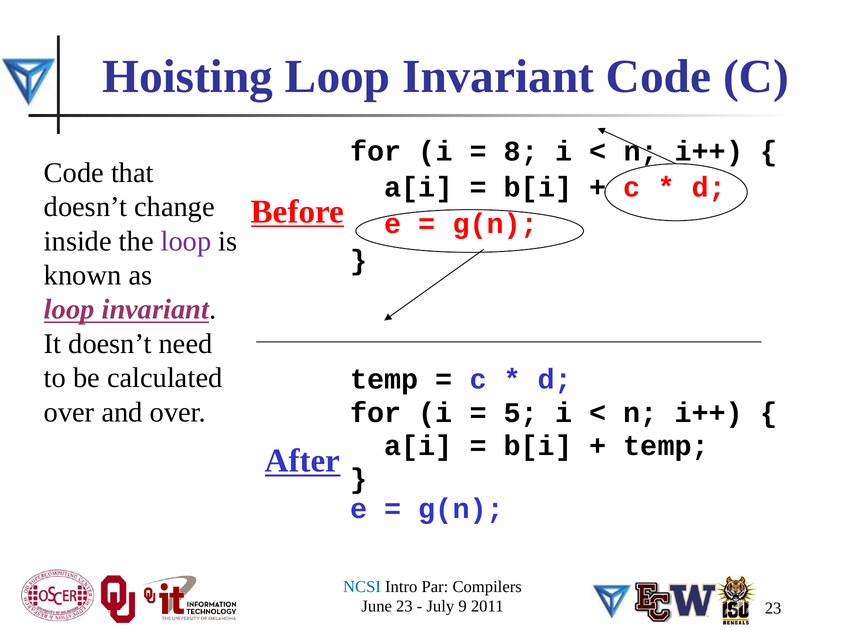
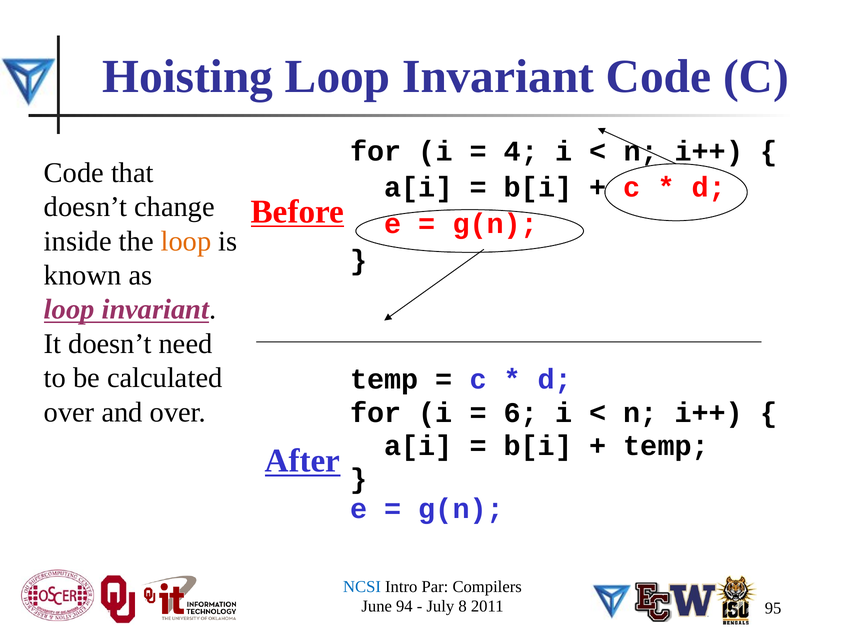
8: 8 -> 4 (521, 151)
loop colour: purple -> orange (186, 241)
5: 5 -> 6 (521, 412)
June 23: 23 -> 94 (404, 606)
9: 9 -> 8 (463, 606)
2011 23: 23 -> 95 (773, 608)
